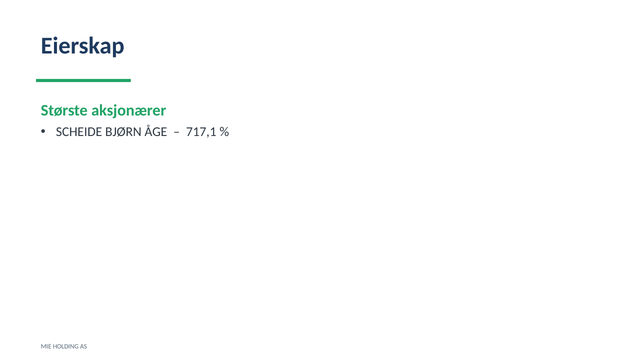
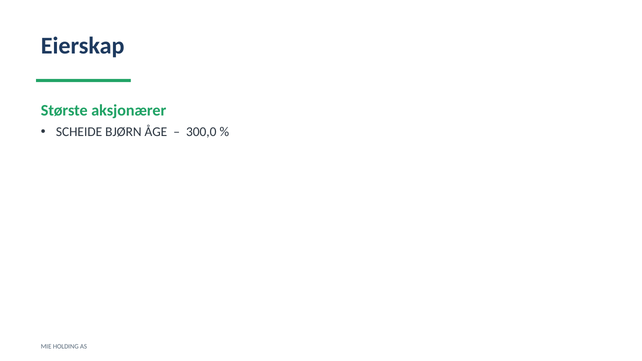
717,1: 717,1 -> 300,0 (201, 132)
